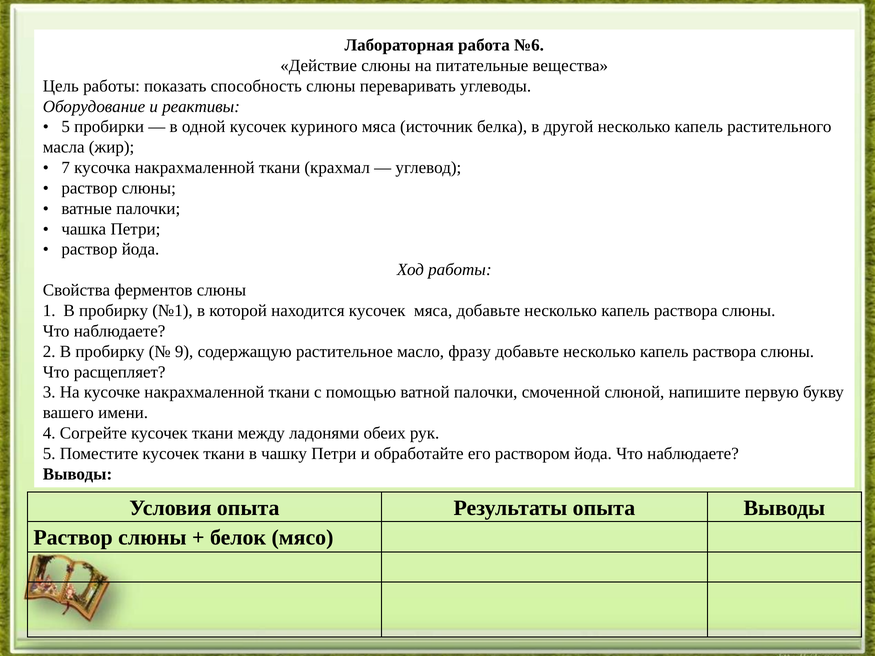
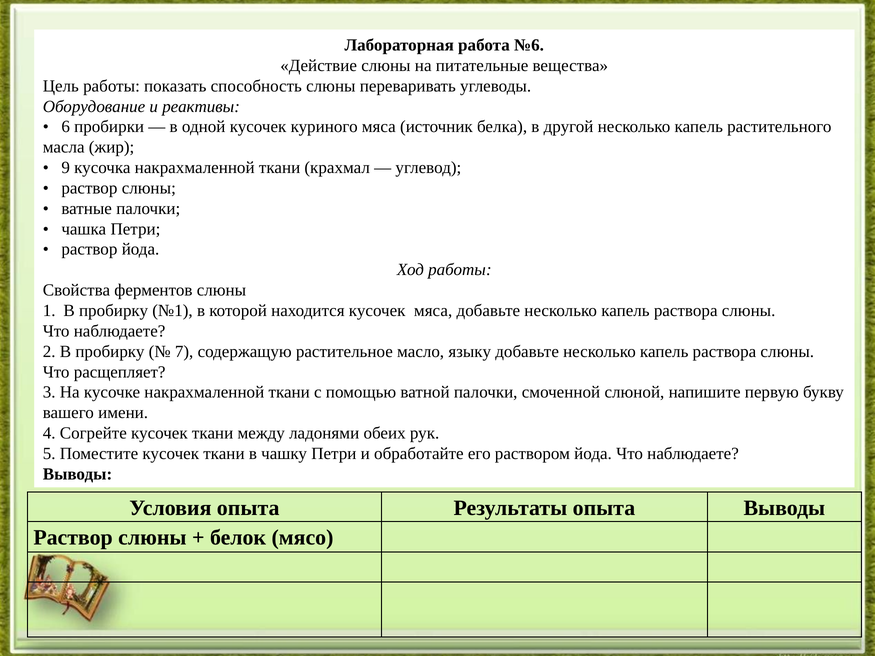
5: 5 -> 6 (66, 127)
7: 7 -> 9 (66, 168)
9: 9 -> 7 (184, 352)
фразу: фразу -> языку (470, 352)
